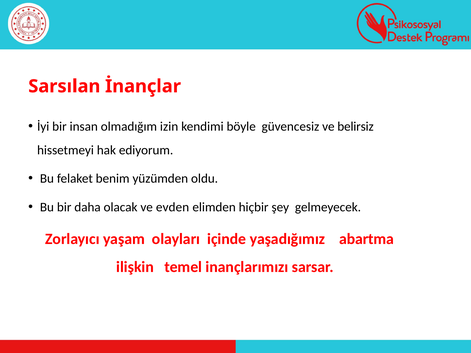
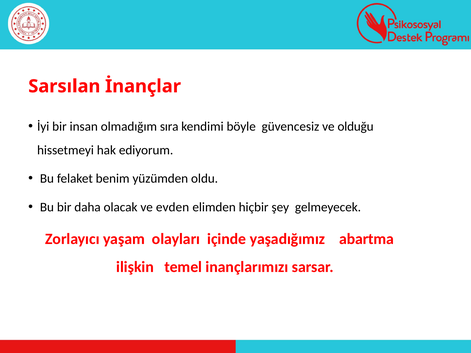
izin: izin -> sıra (169, 127)
belirsiz: belirsiz -> olduğu (356, 127)
